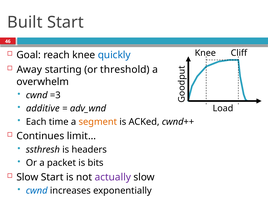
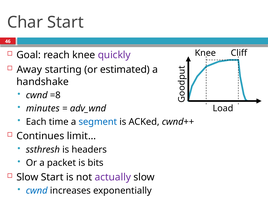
Built: Built -> Char (25, 22)
quickly colour: blue -> purple (114, 55)
threshold: threshold -> estimated (125, 70)
overwhelm: overwhelm -> handshake (43, 82)
=3: =3 -> =8 (55, 95)
additive: additive -> minutes (43, 109)
segment colour: orange -> blue (98, 122)
